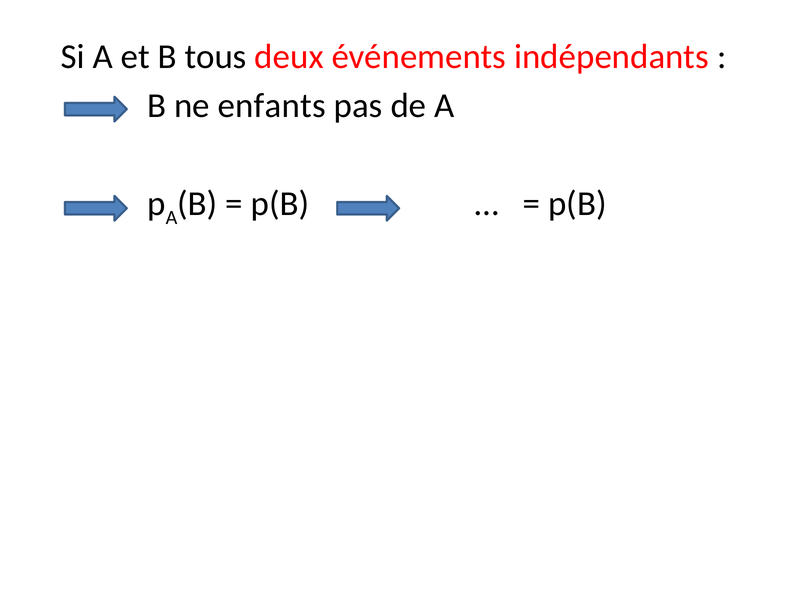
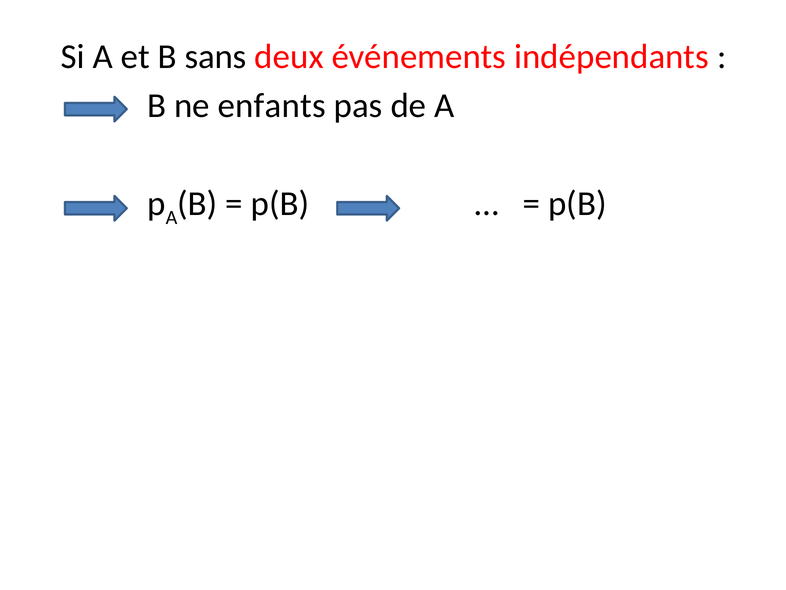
tous: tous -> sans (216, 57)
